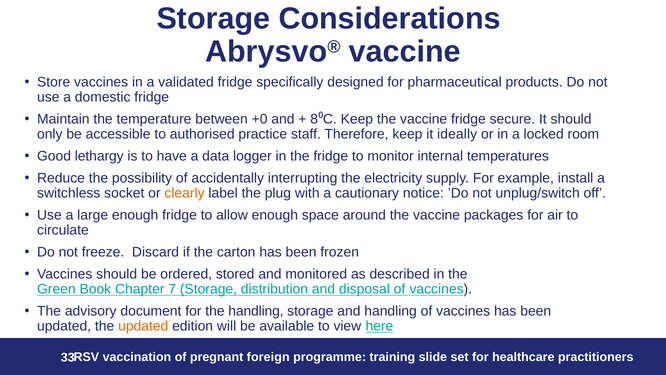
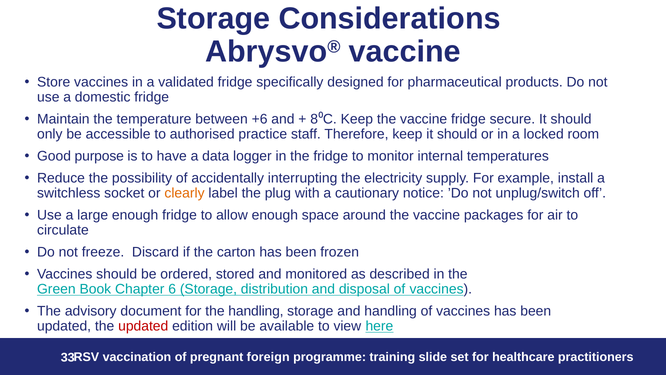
+0: +0 -> +6 (260, 119)
keep it ideally: ideally -> should (457, 134)
lethargy: lethargy -> purpose (99, 156)
7: 7 -> 6 (172, 289)
updated colour: orange -> red (143, 326)
